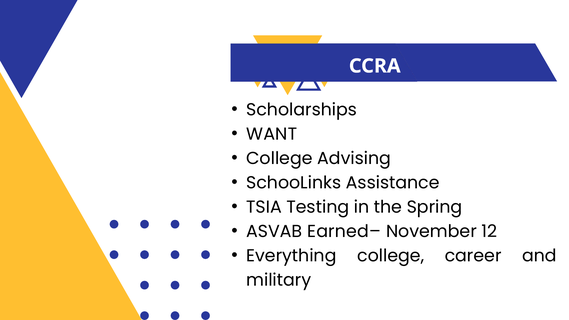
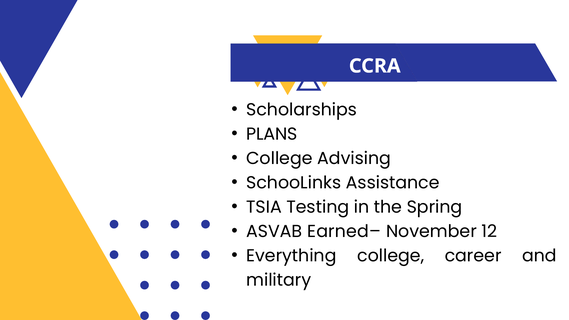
WANT: WANT -> PLANS (272, 134)
